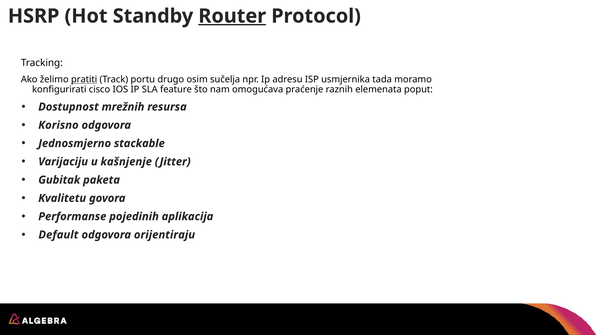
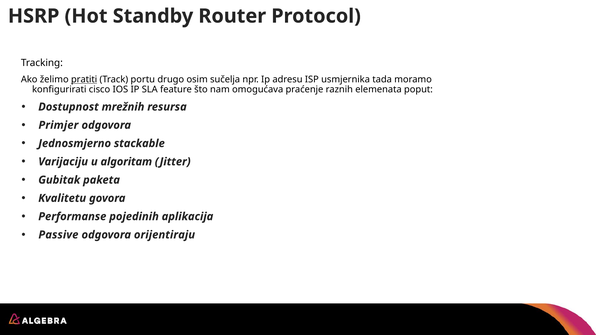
Router underline: present -> none (232, 16)
Korisno: Korisno -> Primjer (58, 125)
kašnjenje: kašnjenje -> algoritam (126, 162)
Default: Default -> Passive (58, 235)
